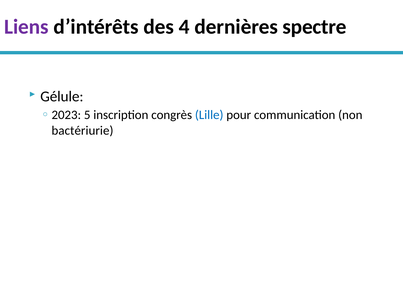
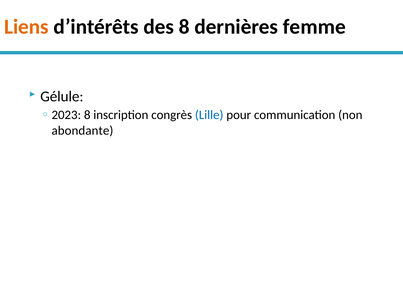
Liens colour: purple -> orange (26, 27)
des 4: 4 -> 8 (184, 27)
spectre: spectre -> femme (314, 27)
5: 5 -> 8 (87, 115)
bactériurie: bactériurie -> abondante (82, 131)
